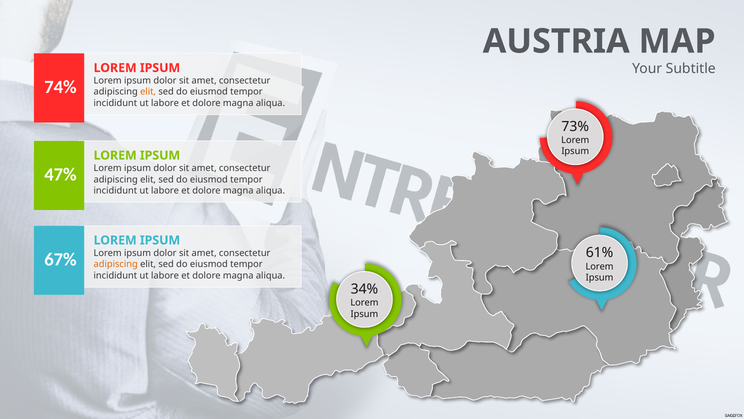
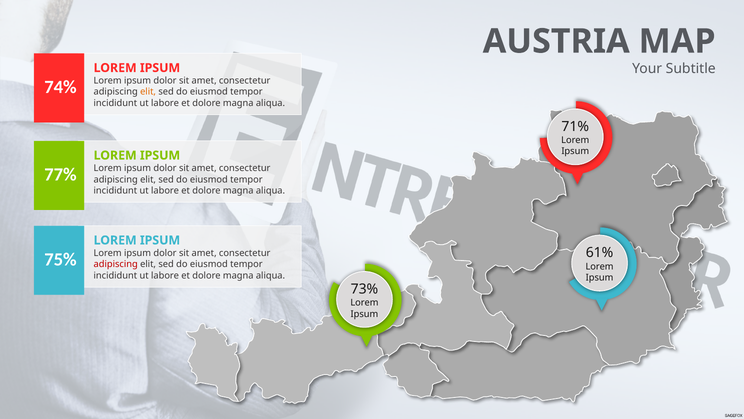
73%: 73% -> 71% (575, 126)
47%: 47% -> 77% (60, 175)
67%: 67% -> 75% (60, 259)
adipiscing colour: orange -> red (116, 264)
34%: 34% -> 73% (364, 289)
